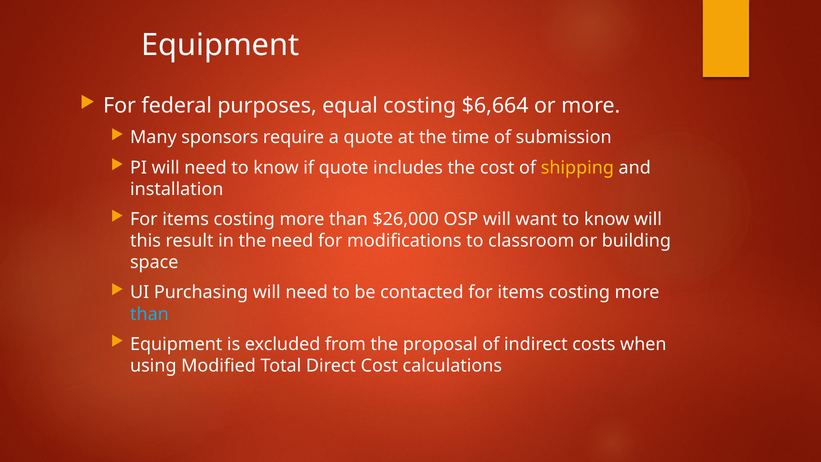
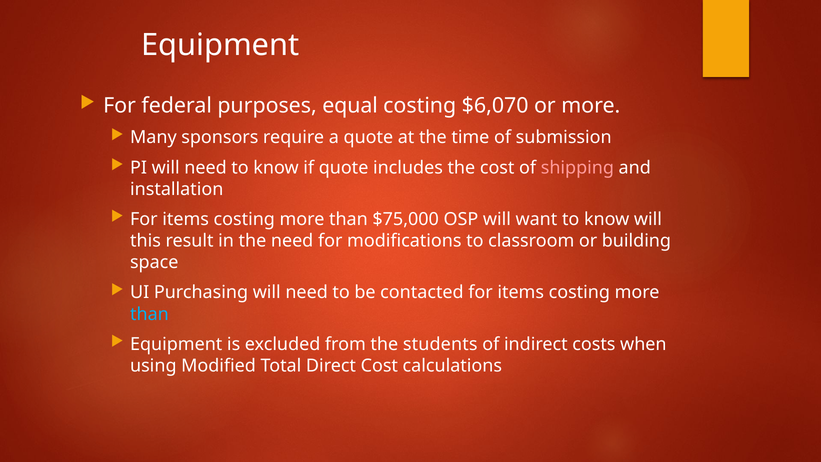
$6,664: $6,664 -> $6,070 (495, 105)
shipping colour: yellow -> pink (577, 168)
$26,000: $26,000 -> $75,000 (406, 219)
proposal: proposal -> students (440, 344)
